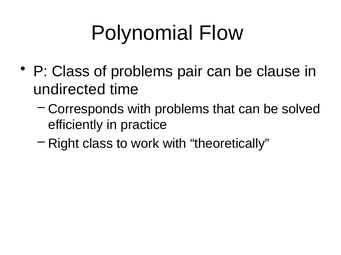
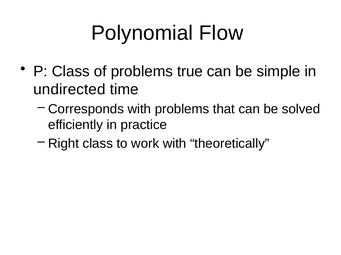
pair: pair -> true (190, 72)
clause: clause -> simple (278, 72)
